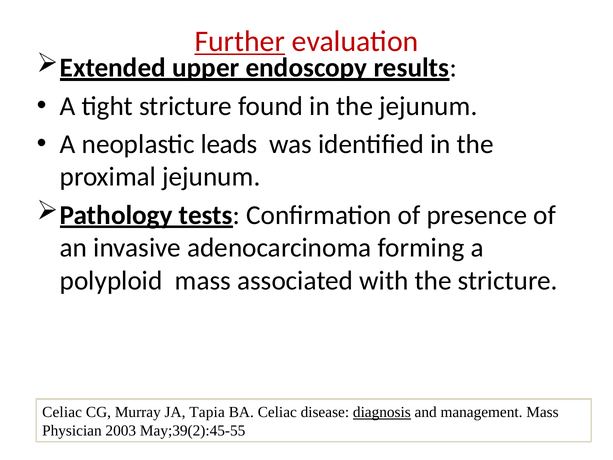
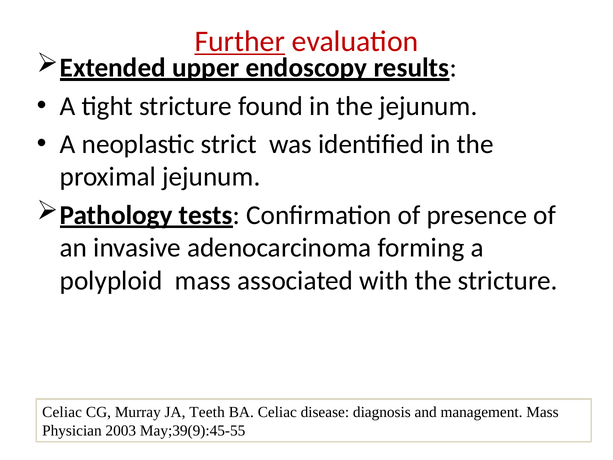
leads: leads -> strict (229, 144)
Tapia: Tapia -> Teeth (207, 412)
diagnosis underline: present -> none (382, 412)
May;39(2):45-55: May;39(2):45-55 -> May;39(9):45-55 (193, 430)
